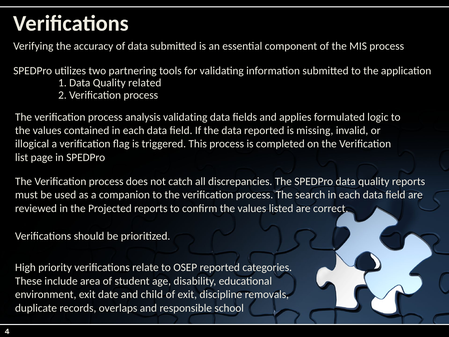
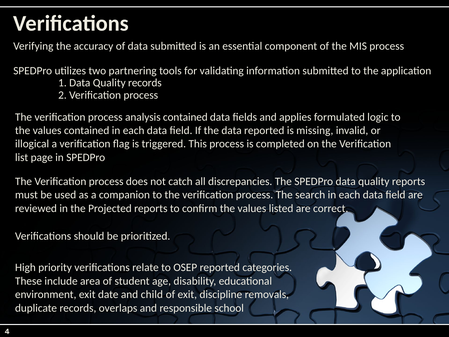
Quality related: related -> records (145, 83)
analysis validating: validating -> contained (185, 117)
